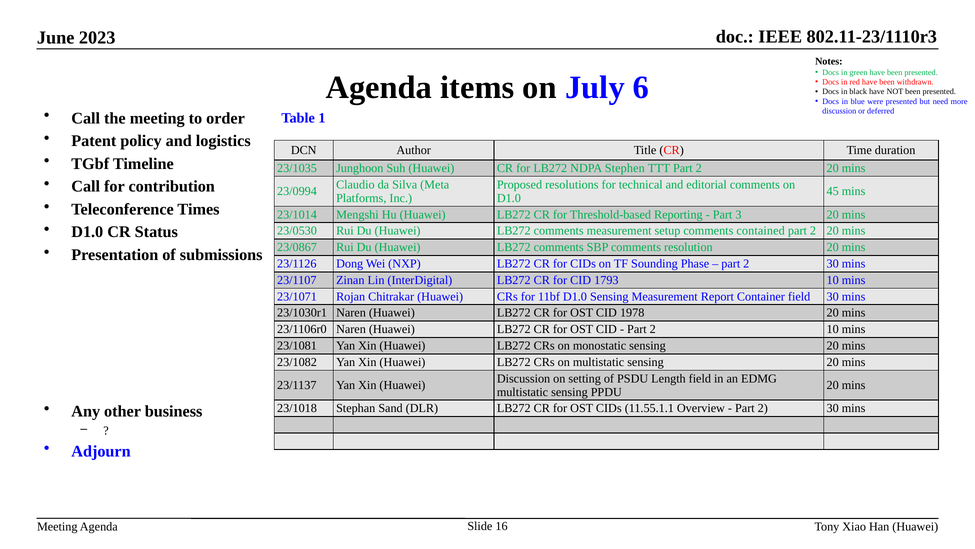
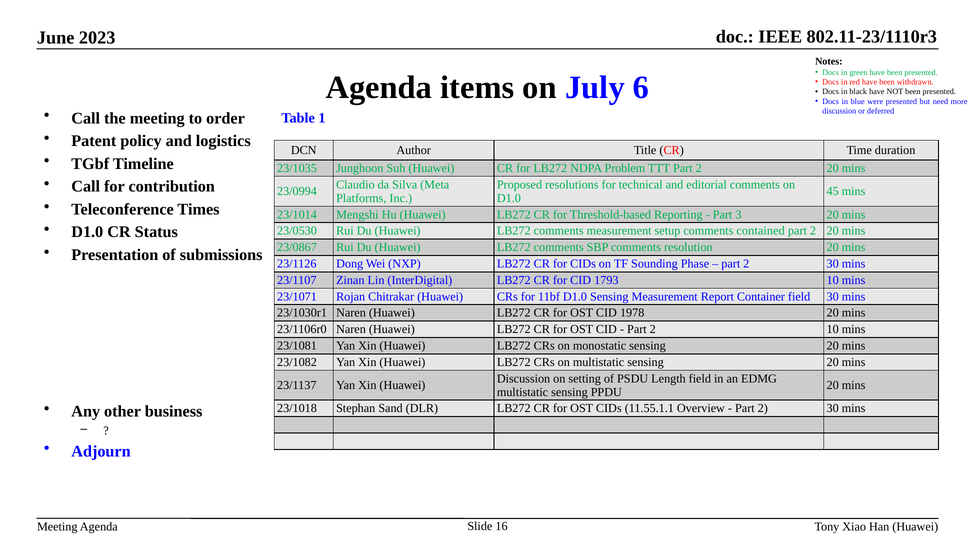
Stephen: Stephen -> Problem (625, 168)
